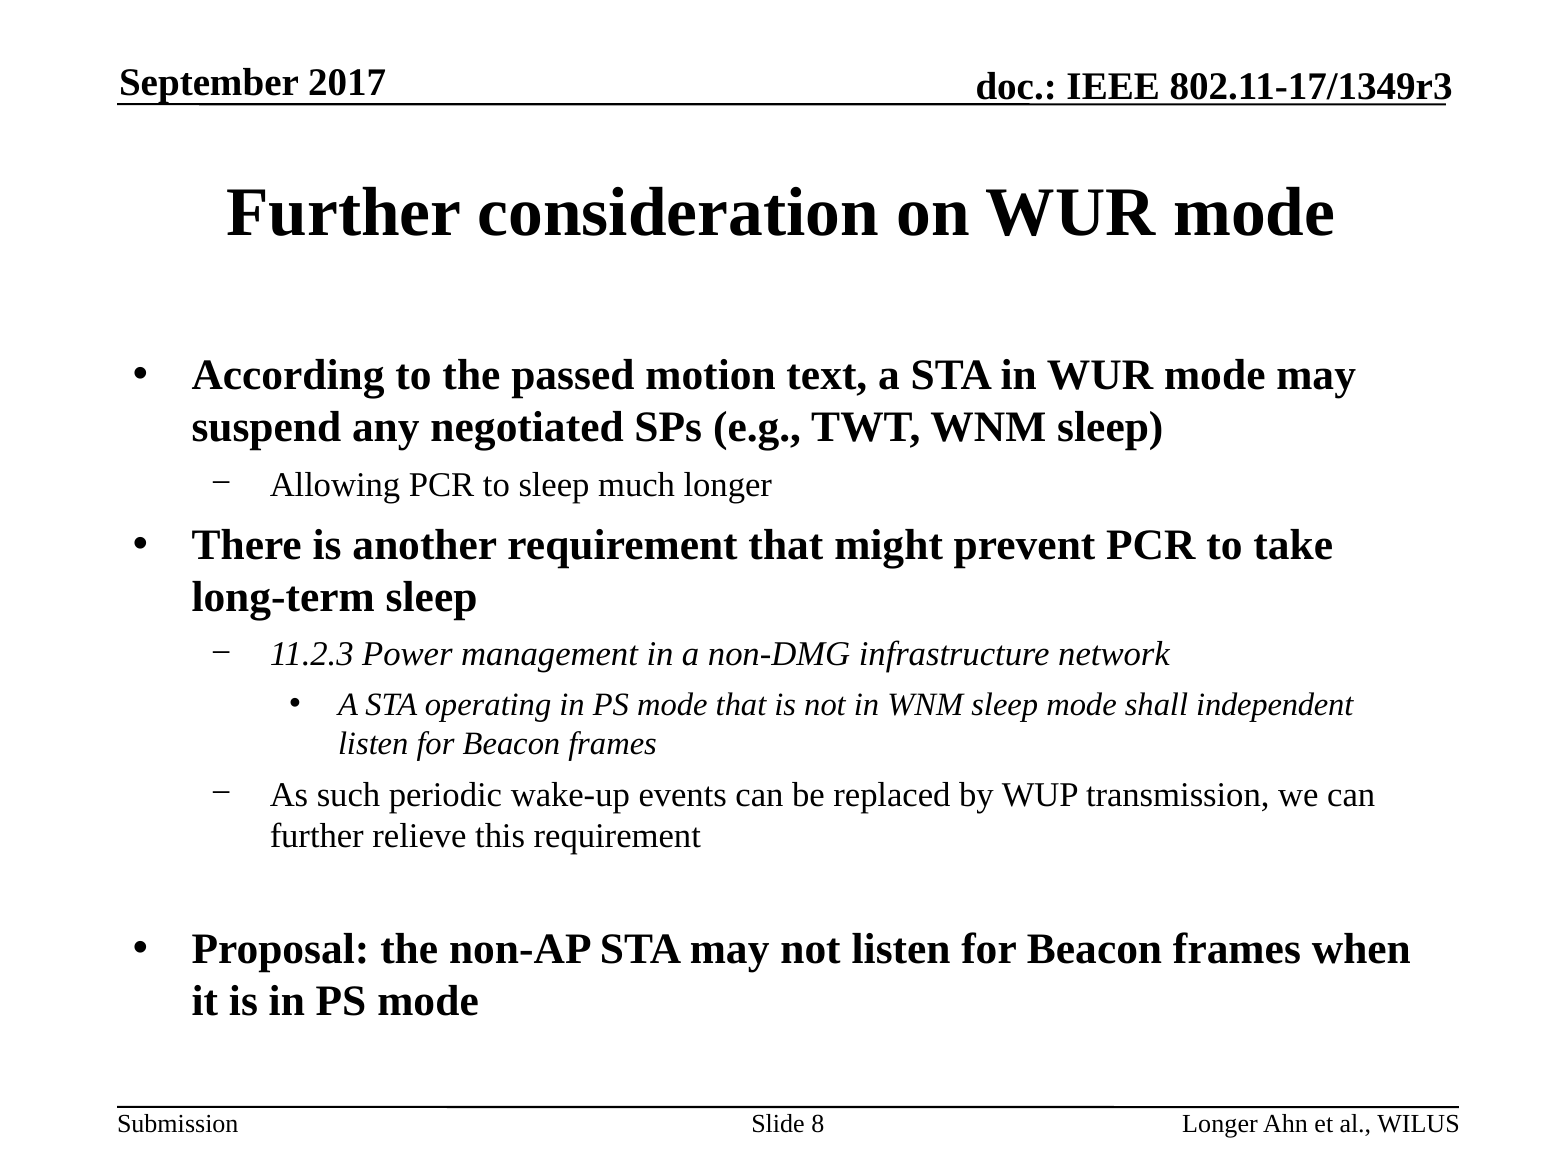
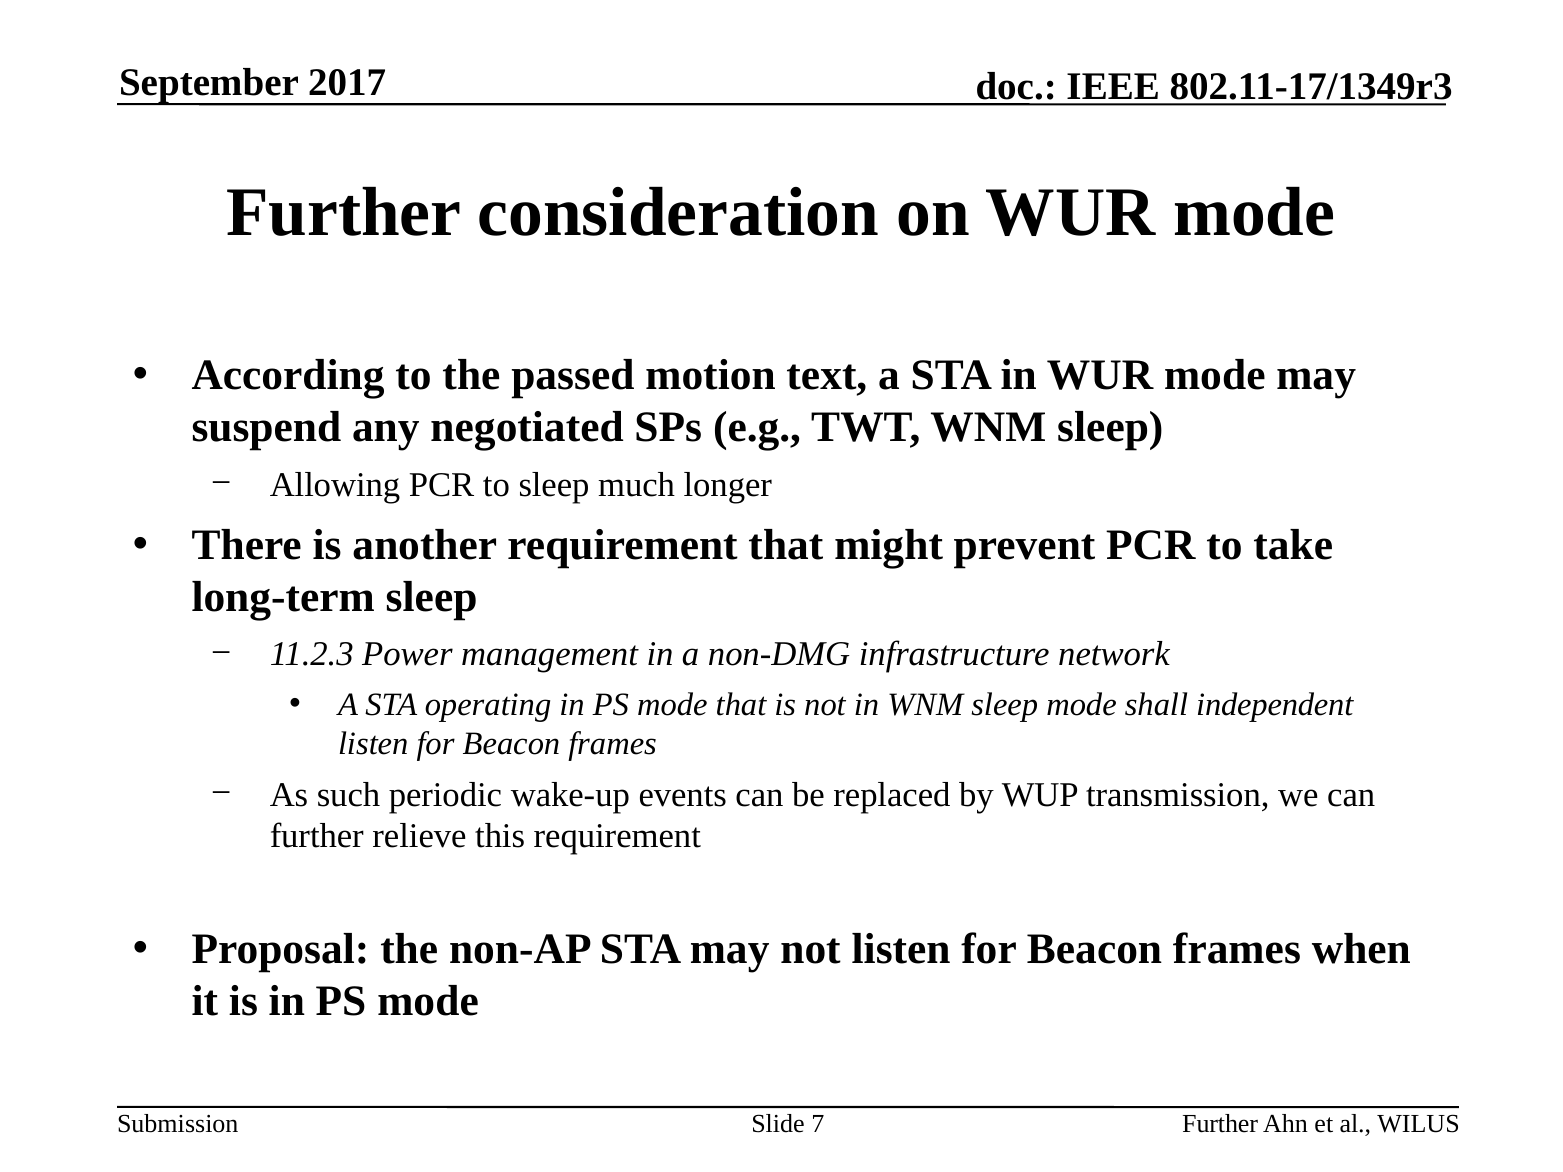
8: 8 -> 7 (818, 1124)
Longer: Longer -> Further (1220, 1124)
